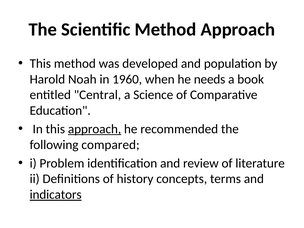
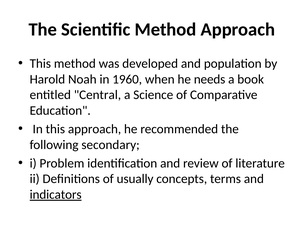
approach underline: present -> none (95, 129)
compared: compared -> secondary (111, 145)
history: history -> usually (135, 179)
